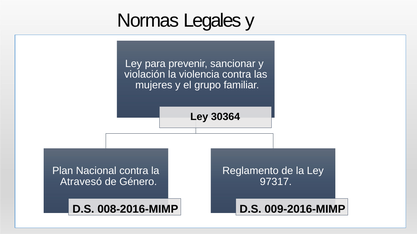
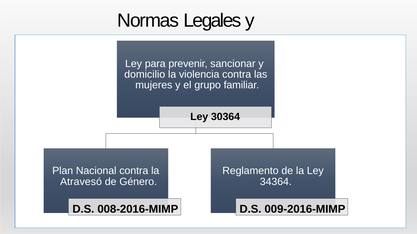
violación: violación -> domicilio (145, 75)
97317: 97317 -> 34364 (276, 182)
